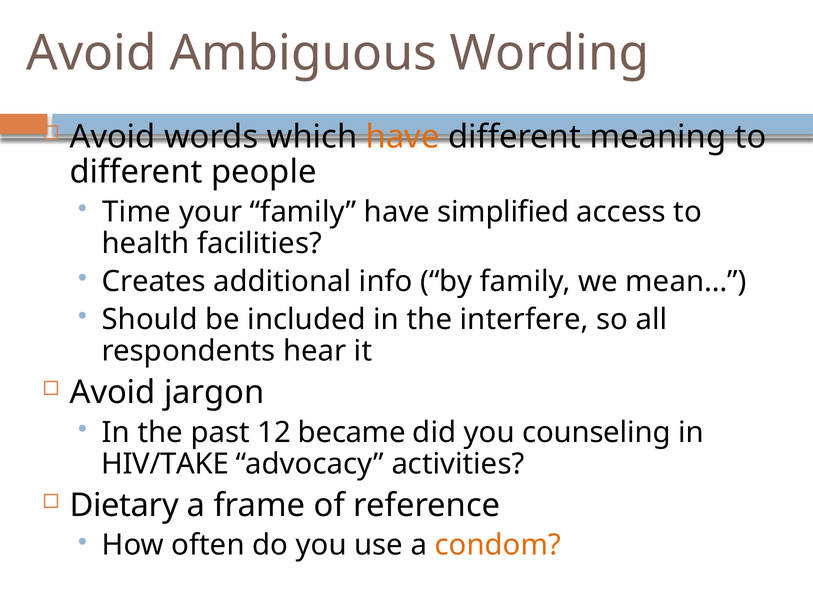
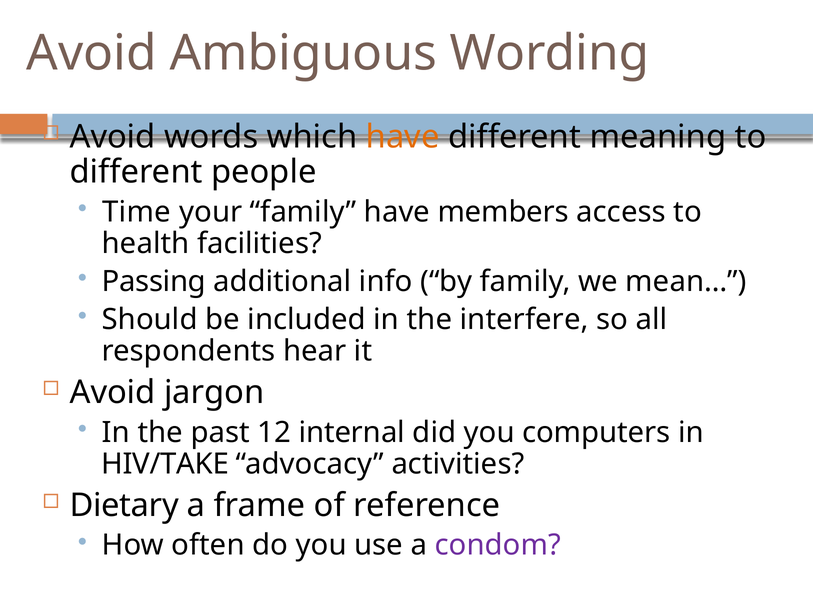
simplified: simplified -> members (503, 212)
Creates: Creates -> Passing (154, 281)
became: became -> internal (352, 432)
counseling: counseling -> computers (596, 432)
condom colour: orange -> purple (498, 545)
